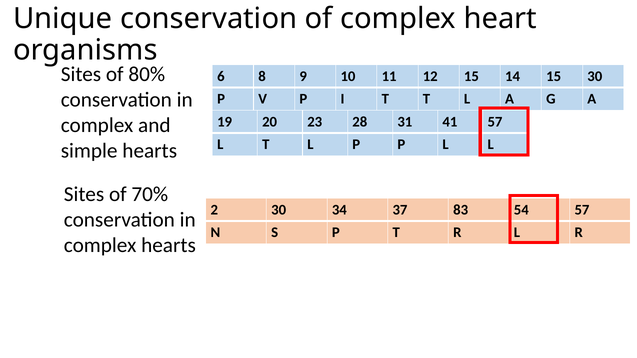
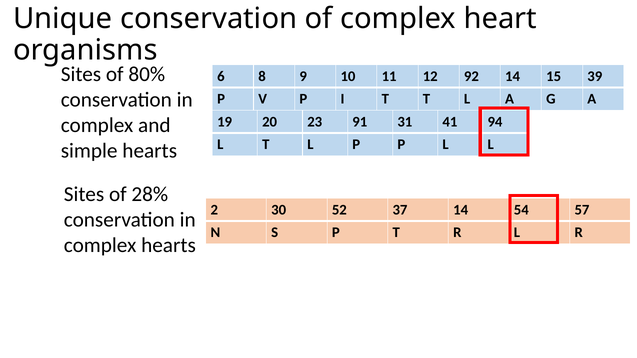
12 15: 15 -> 92 (471, 76)
15 30: 30 -> 39 (595, 76)
28: 28 -> 91 (360, 122)
41 57: 57 -> 94 (495, 122)
70%: 70% -> 28% (150, 194)
34: 34 -> 52 (339, 210)
37 83: 83 -> 14 (461, 210)
